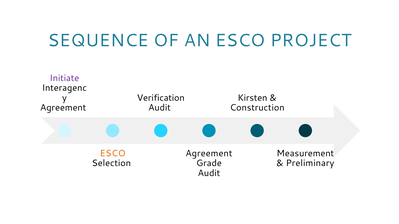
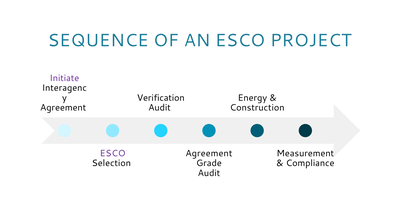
Kirsten: Kirsten -> Energy (252, 98)
ESCO colour: orange -> purple (113, 154)
Preliminary: Preliminary -> Compliance (310, 164)
